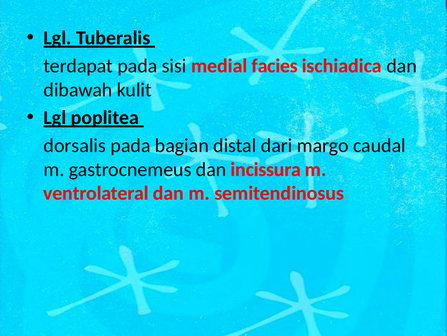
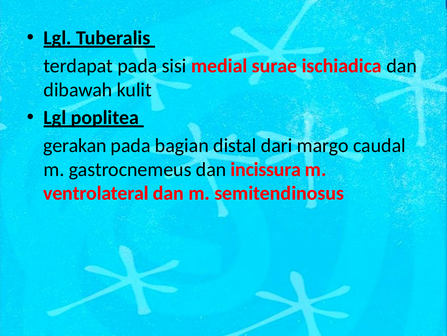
facies: facies -> surae (275, 66)
dorsalis: dorsalis -> gerakan (75, 145)
